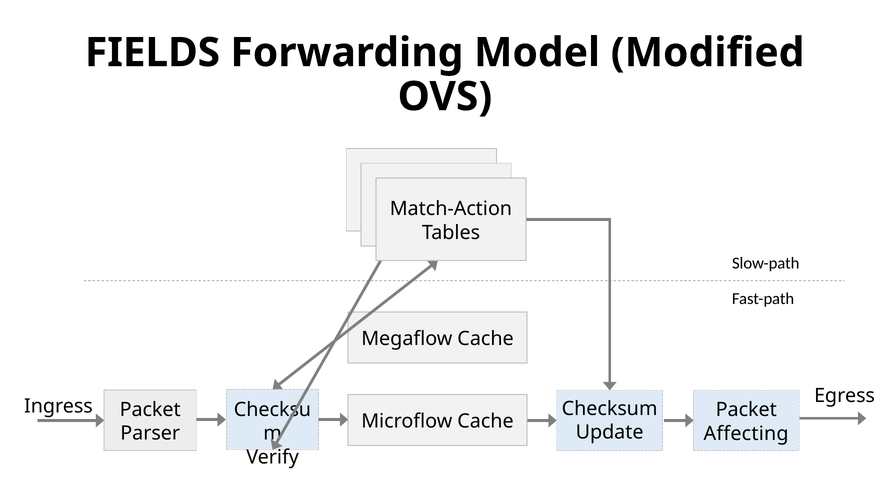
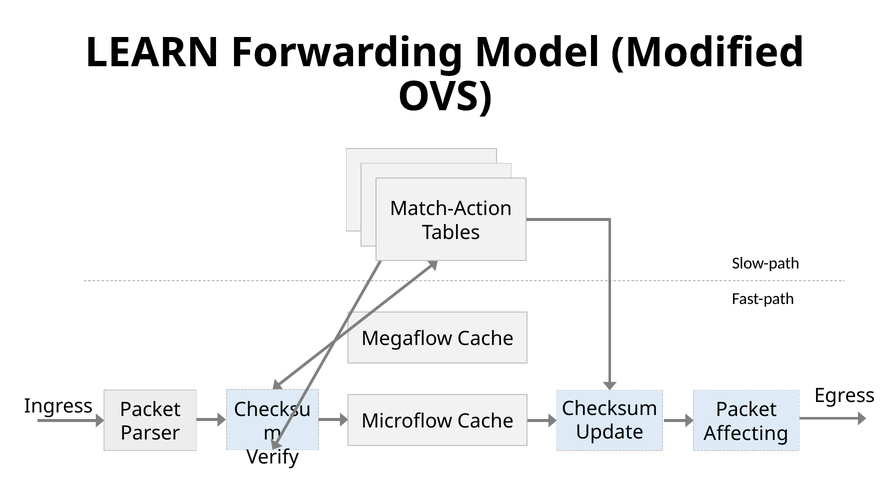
FIELDS: FIELDS -> LEARN (152, 53)
